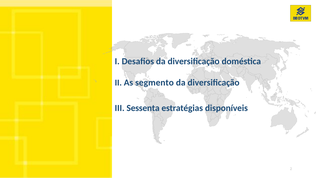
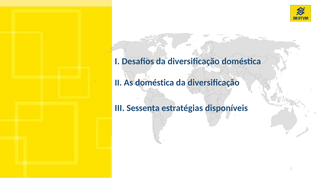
As segmento: segmento -> doméstica (155, 82)
